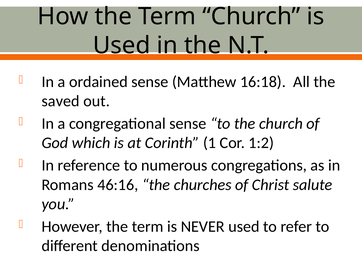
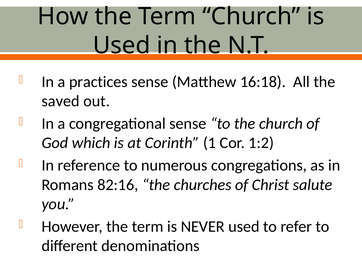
ordained: ordained -> practices (98, 82)
46:16: 46:16 -> 82:16 (118, 185)
